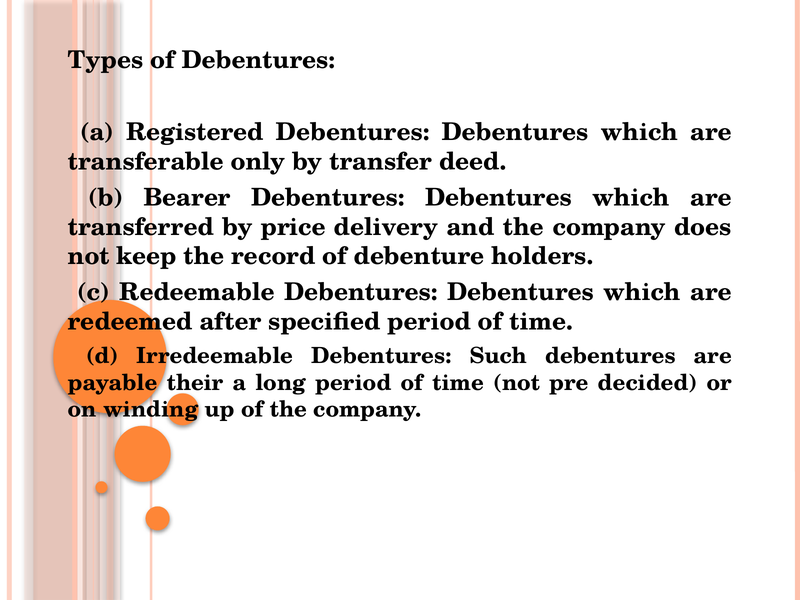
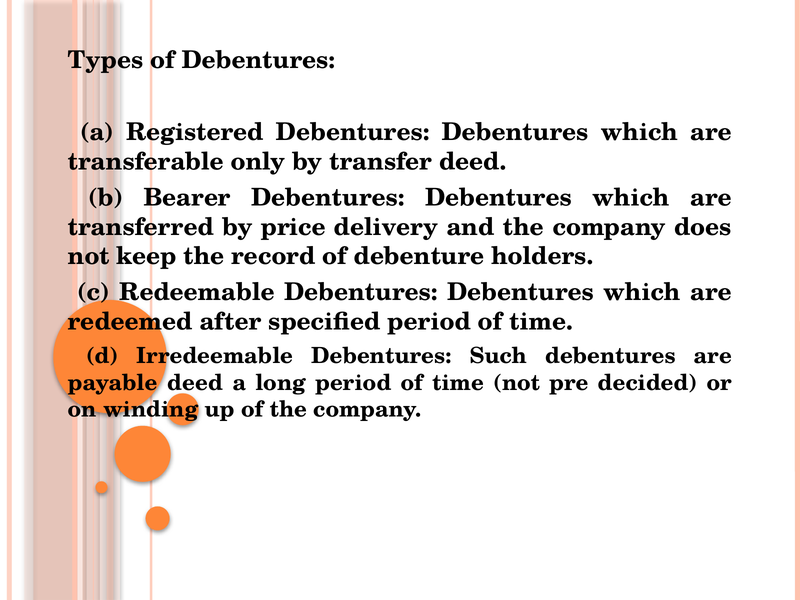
payable their: their -> deed (195, 383)
